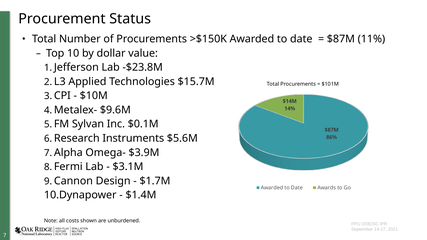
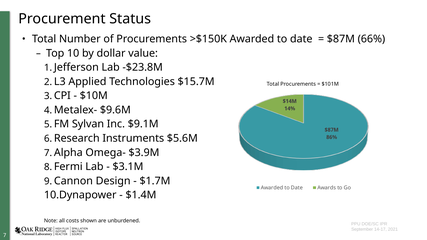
11%: 11% -> 66% (371, 39)
$0.1M: $0.1M -> $9.1M (143, 124)
